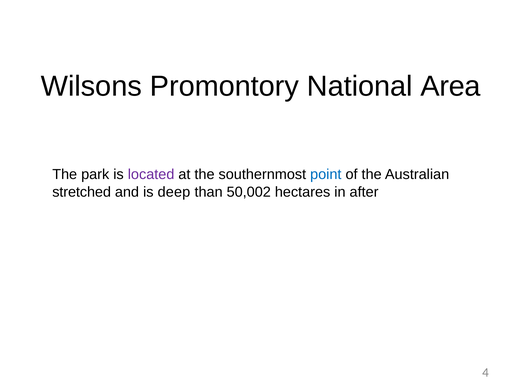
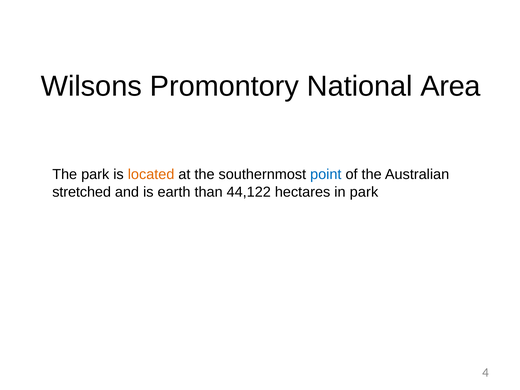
located colour: purple -> orange (151, 175)
deep: deep -> earth (174, 192)
50,002: 50,002 -> 44,122 (249, 192)
in after: after -> park (364, 192)
